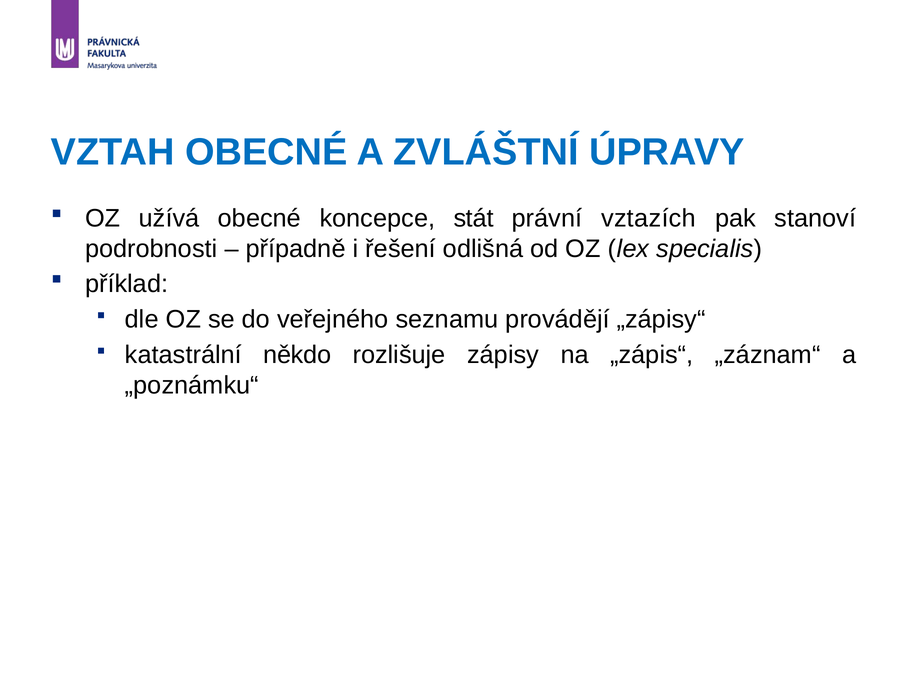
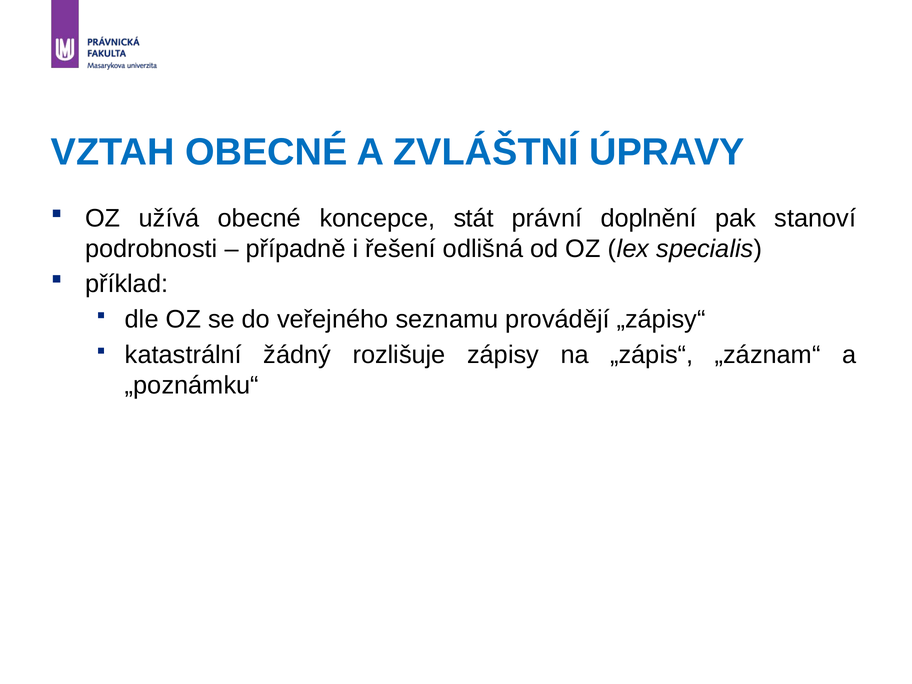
vztazích: vztazích -> doplnění (649, 218)
někdo: někdo -> žádný (297, 355)
